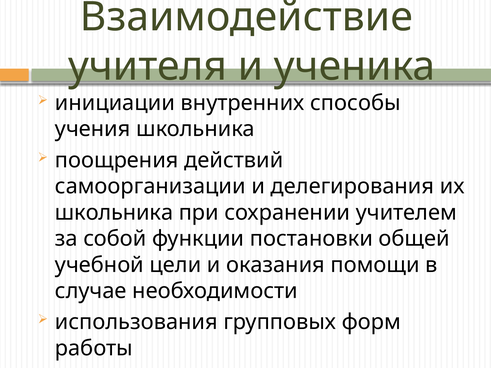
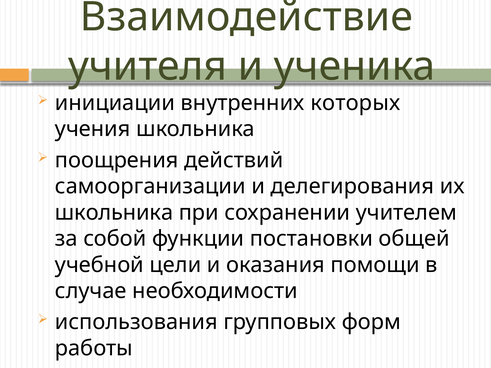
способы: способы -> которых (355, 103)
